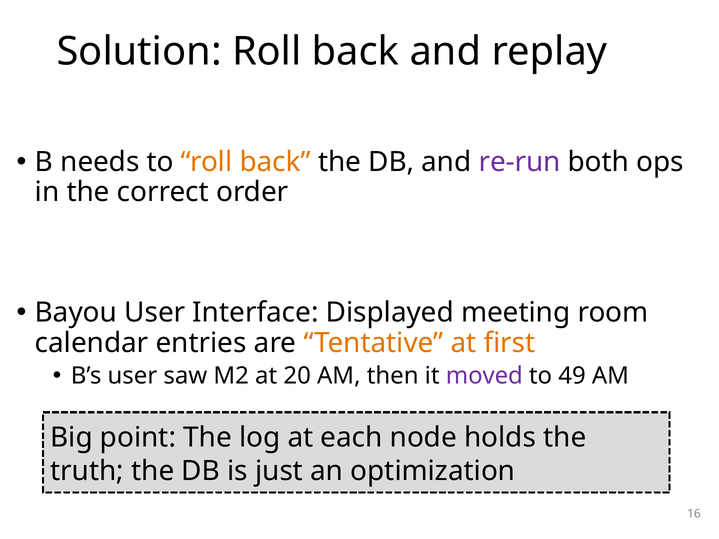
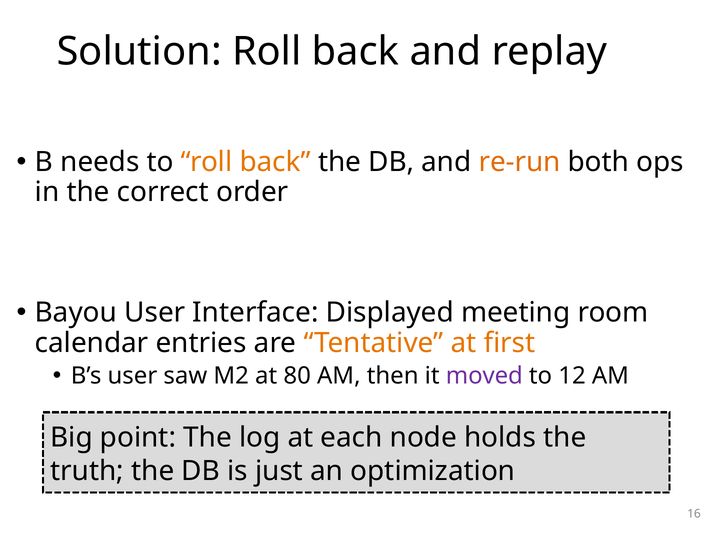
re-run colour: purple -> orange (520, 162)
20: 20 -> 80 (297, 376)
49: 49 -> 12 (572, 376)
